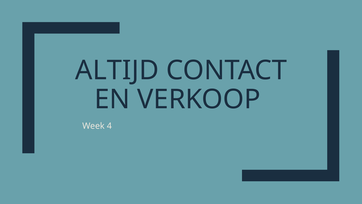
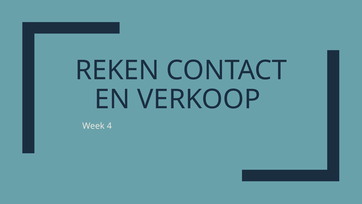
ALTIJD: ALTIJD -> REKEN (117, 70)
